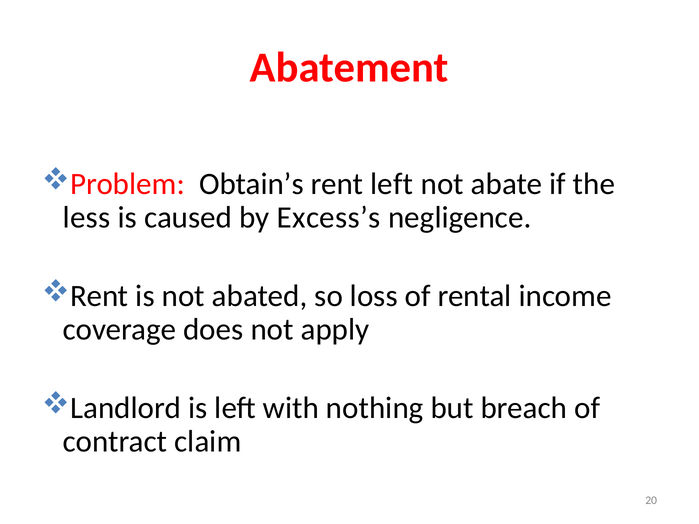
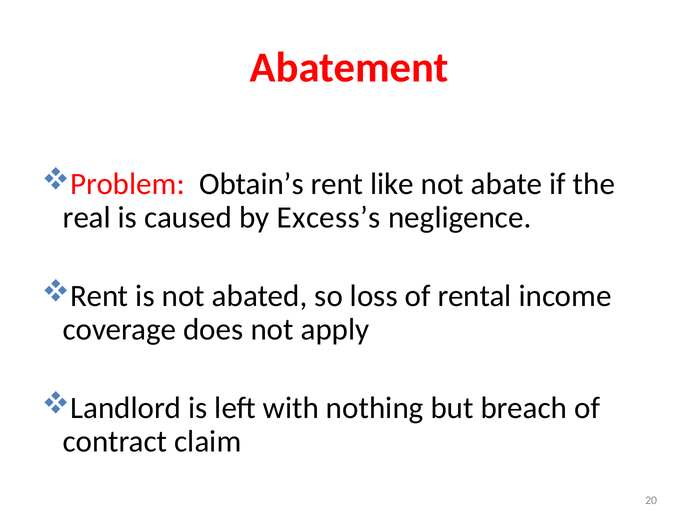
rent left: left -> like (392, 184)
less: less -> real (87, 218)
